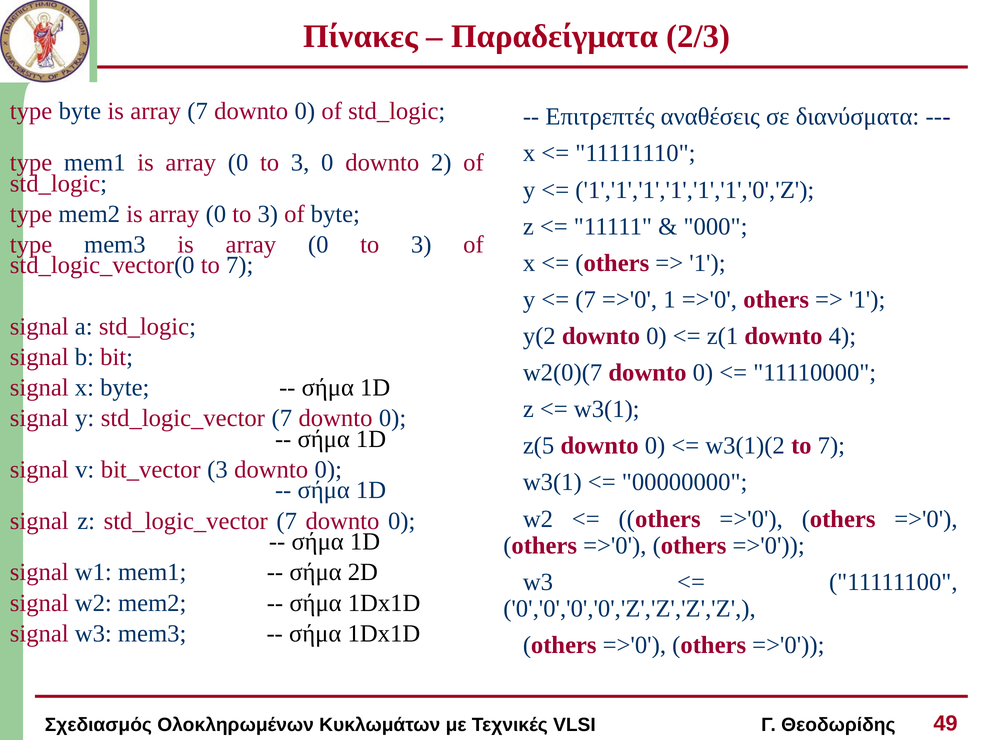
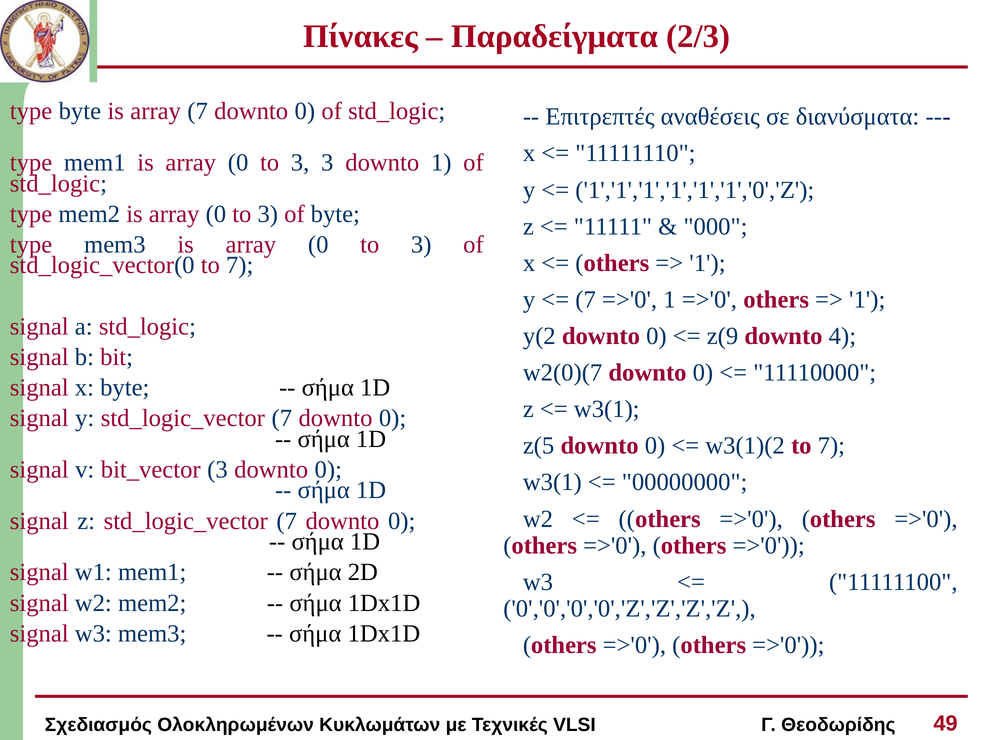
3 0: 0 -> 3 (327, 163)
downto 2: 2 -> 1 (441, 163)
z(1: z(1 -> z(9 (723, 336)
